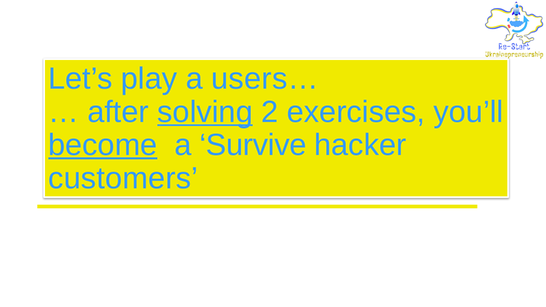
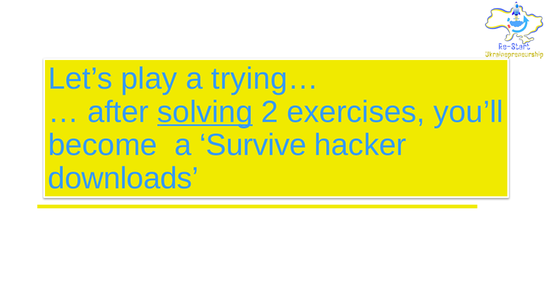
users…: users… -> trying… (265, 79)
become underline: present -> none (103, 145)
customers: customers -> downloads (123, 178)
